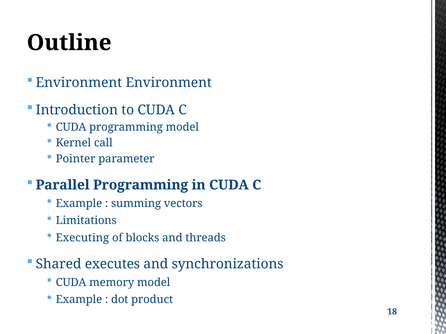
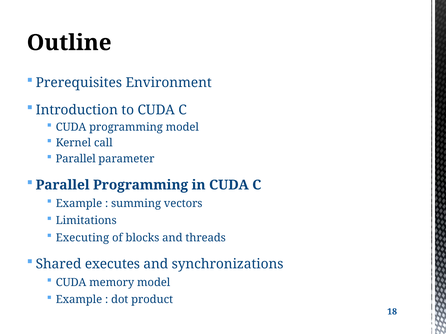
Environment: Environment -> Prerequisites (79, 83)
Pointer: Pointer -> Parallel (76, 159)
